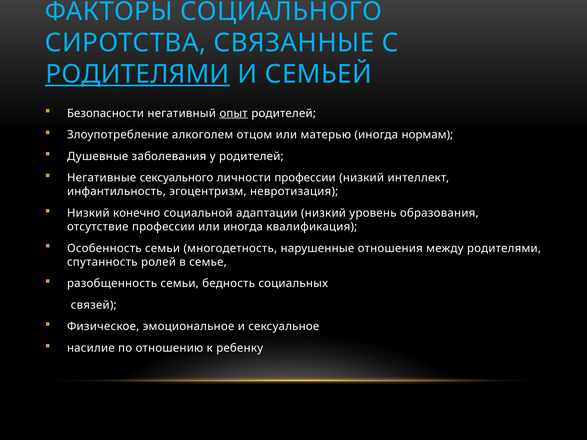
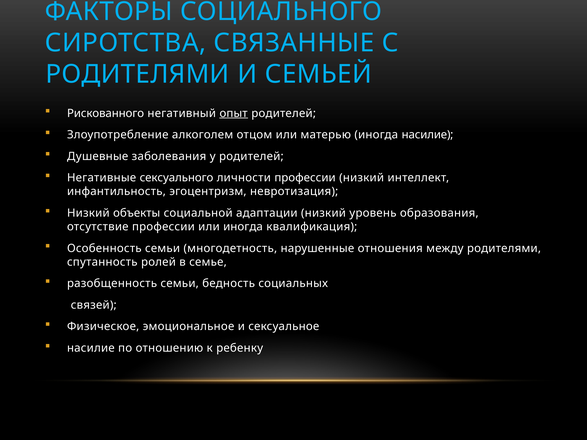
РОДИТЕЛЯМИ underline: present -> none (137, 74)
Безопасности: Безопасности -> Рискованного (106, 113)
иногда нормам: нормам -> насилие (428, 135)
конечно: конечно -> объекты (137, 213)
